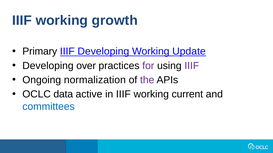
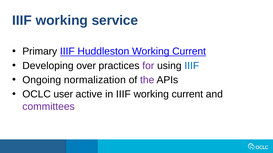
growth: growth -> service (115, 20)
IIIF Developing: Developing -> Huddleston (103, 52)
Update: Update -> Current (189, 52)
IIIF colour: purple -> blue (192, 66)
data: data -> user (63, 95)
committees colour: blue -> purple (49, 107)
